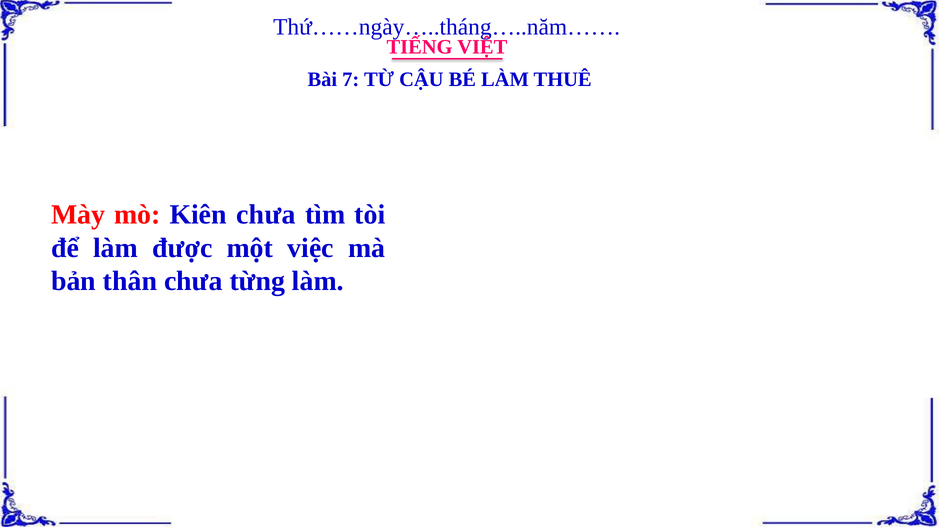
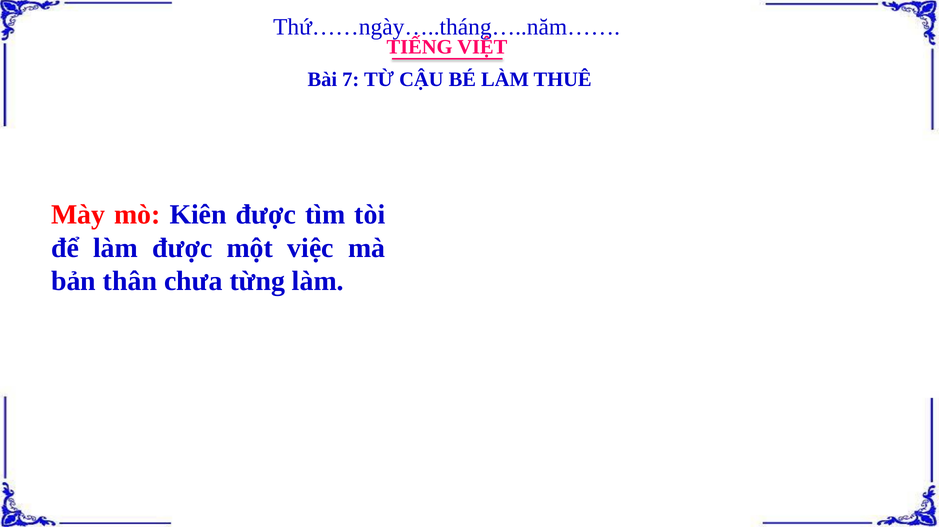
Kiên chưa: chưa -> được (266, 215)
